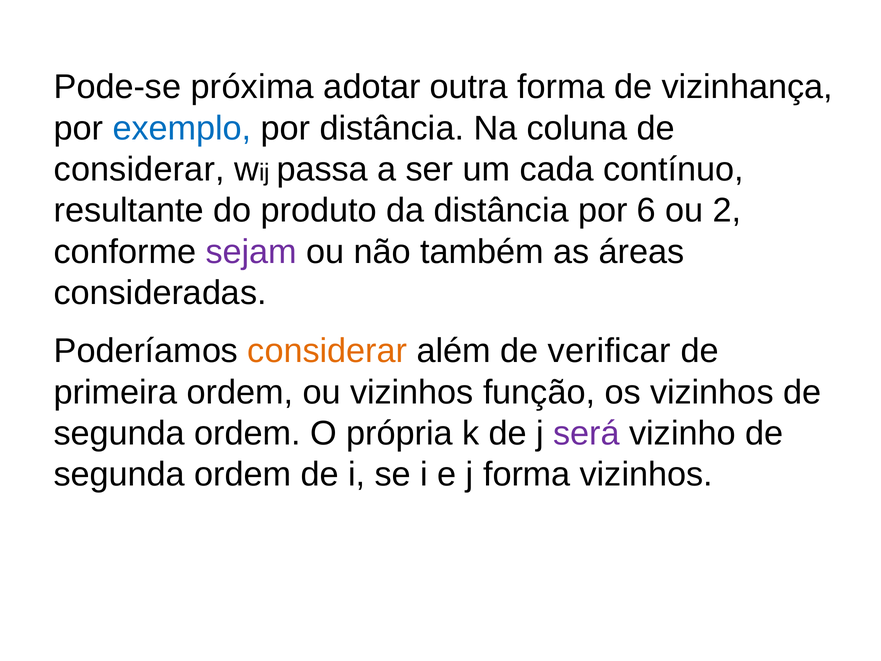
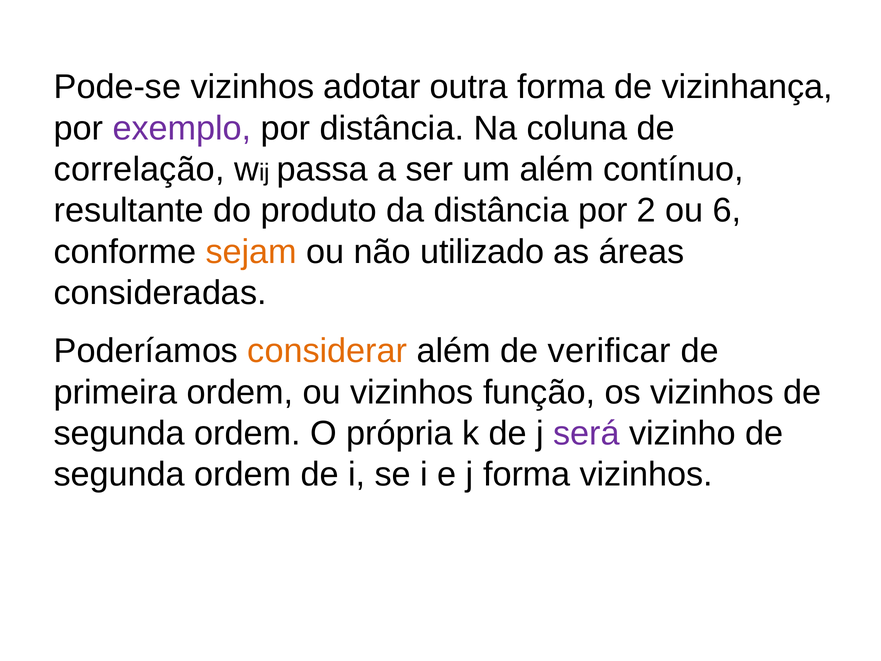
Pode-se próxima: próxima -> vizinhos (252, 87)
exemplo colour: blue -> purple (182, 128)
considerar: considerar -> correlação (139, 169)
um cada: cada -> além (557, 169)
6: 6 -> 2 (646, 210)
2: 2 -> 6 (727, 210)
sejam colour: purple -> orange (251, 252)
também: também -> utilizado (482, 252)
